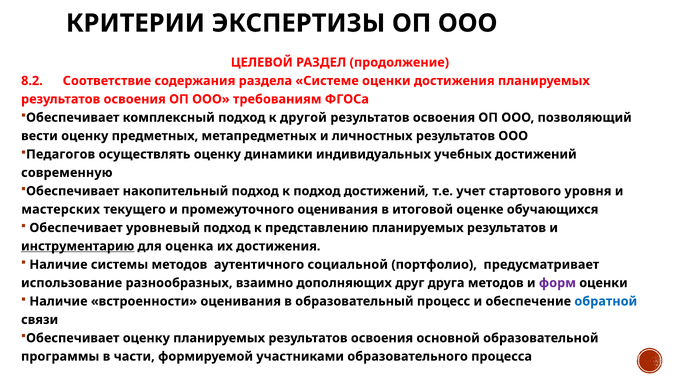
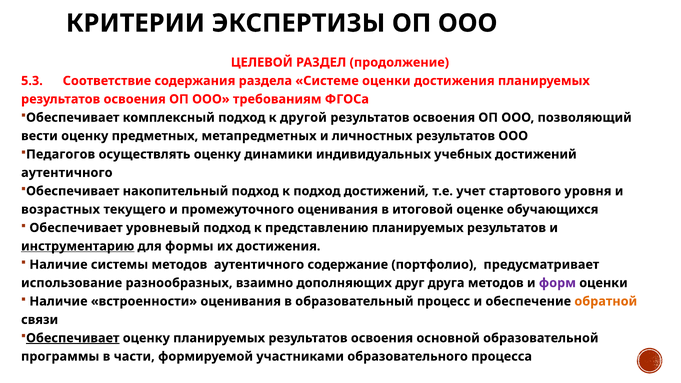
8.2: 8.2 -> 5.3 (32, 81)
современную: современную -> аутентичного (67, 173)
мастерских: мастерских -> возрастных (61, 209)
оценка: оценка -> формы (189, 246)
социальной: социальной -> содержание (348, 265)
обратной colour: blue -> orange (606, 301)
Обеспечивает underline: none -> present (73, 338)
